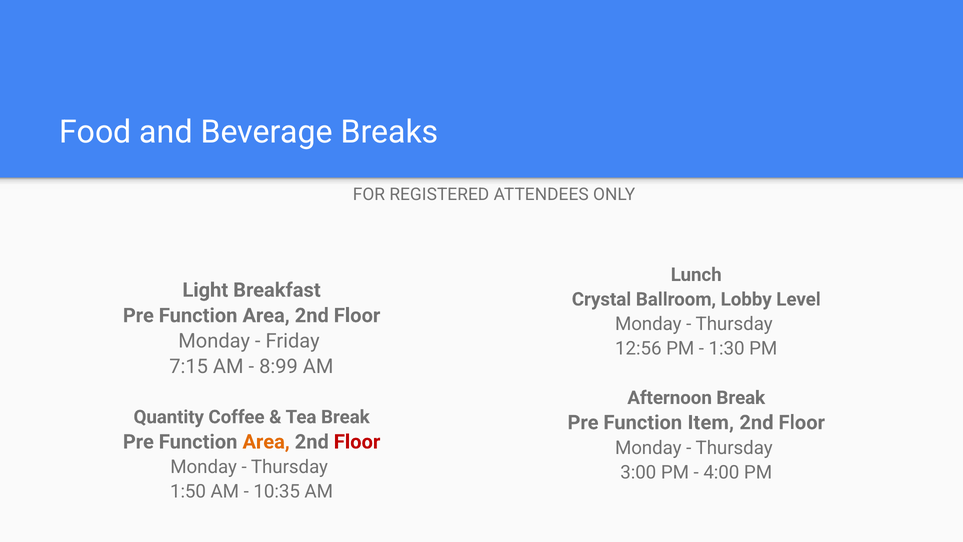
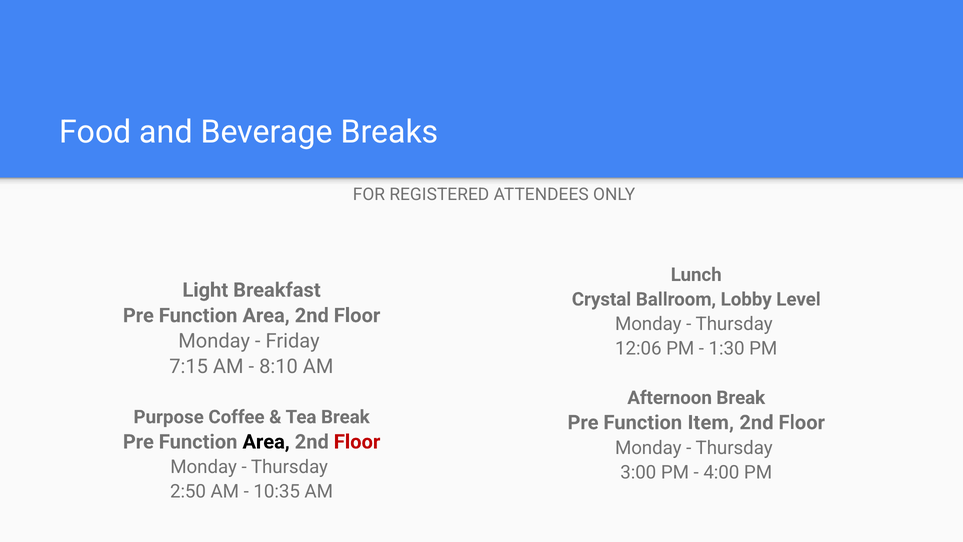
12:56: 12:56 -> 12:06 (638, 348)
8:99: 8:99 -> 8:10 (279, 366)
Quantity: Quantity -> Purpose (169, 417)
Area colour: orange -> black (266, 442)
1:50: 1:50 -> 2:50 (188, 491)
